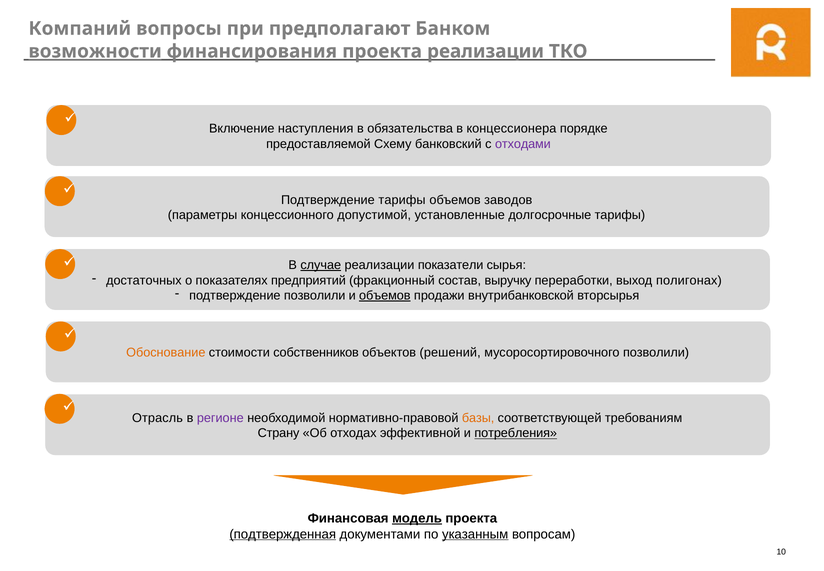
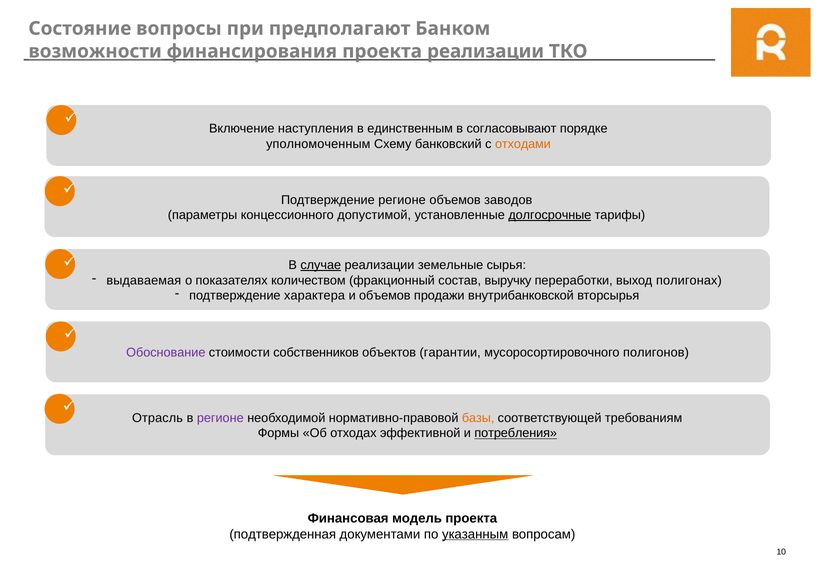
Компаний: Компаний -> Состояние (80, 28)
обязательства: обязательства -> единственным (410, 129)
концессионера: концессионера -> согласовывают (512, 129)
предоставляемой: предоставляемой -> уполномоченным (318, 144)
отходами colour: purple -> orange (523, 144)
Подтверждение тарифы: тарифы -> регионе (402, 200)
долгосрочные underline: none -> present (550, 215)
показатели: показатели -> земельные (451, 265)
достаточных: достаточных -> выдаваемая (144, 280)
предприятий: предприятий -> количеством (308, 280)
подтверждение позволили: позволили -> характера (315, 295)
объемов underline: present -> none (385, 295)
Обоснование colour: orange -> purple (166, 352)
решений: решений -> гарантии (450, 352)
мусоросортировочного позволили: позволили -> полигонов (656, 352)
Страну: Страну -> Формы (278, 433)
модель underline: present -> none (417, 518)
подтвержденная underline: present -> none (283, 534)
